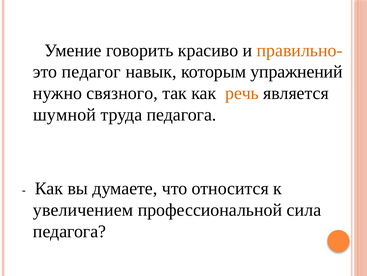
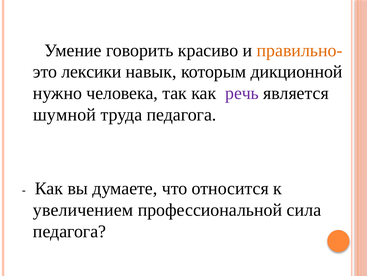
педагог: педагог -> лексики (91, 72)
упражнений: упражнений -> дикционной (296, 72)
связного: связного -> человека (122, 93)
речь colour: orange -> purple (242, 93)
